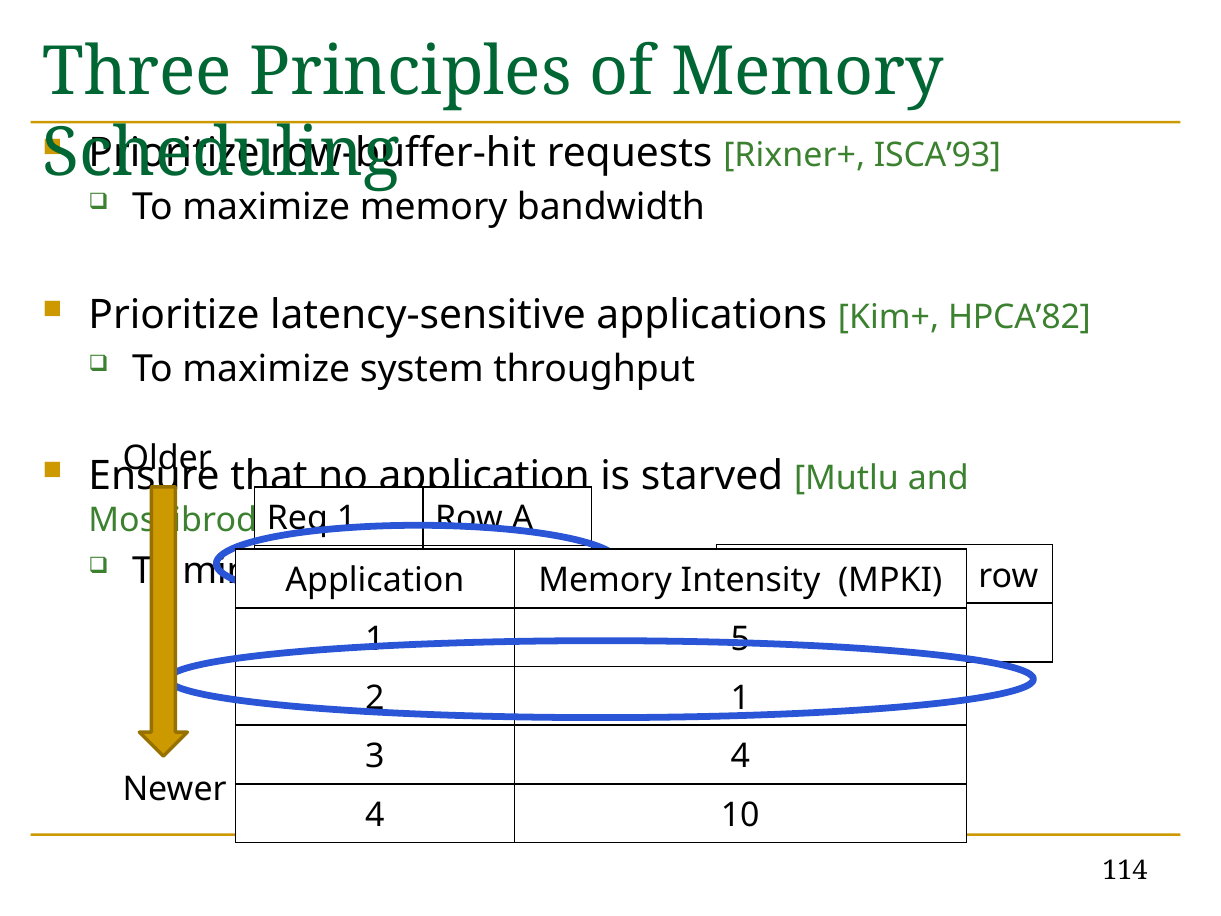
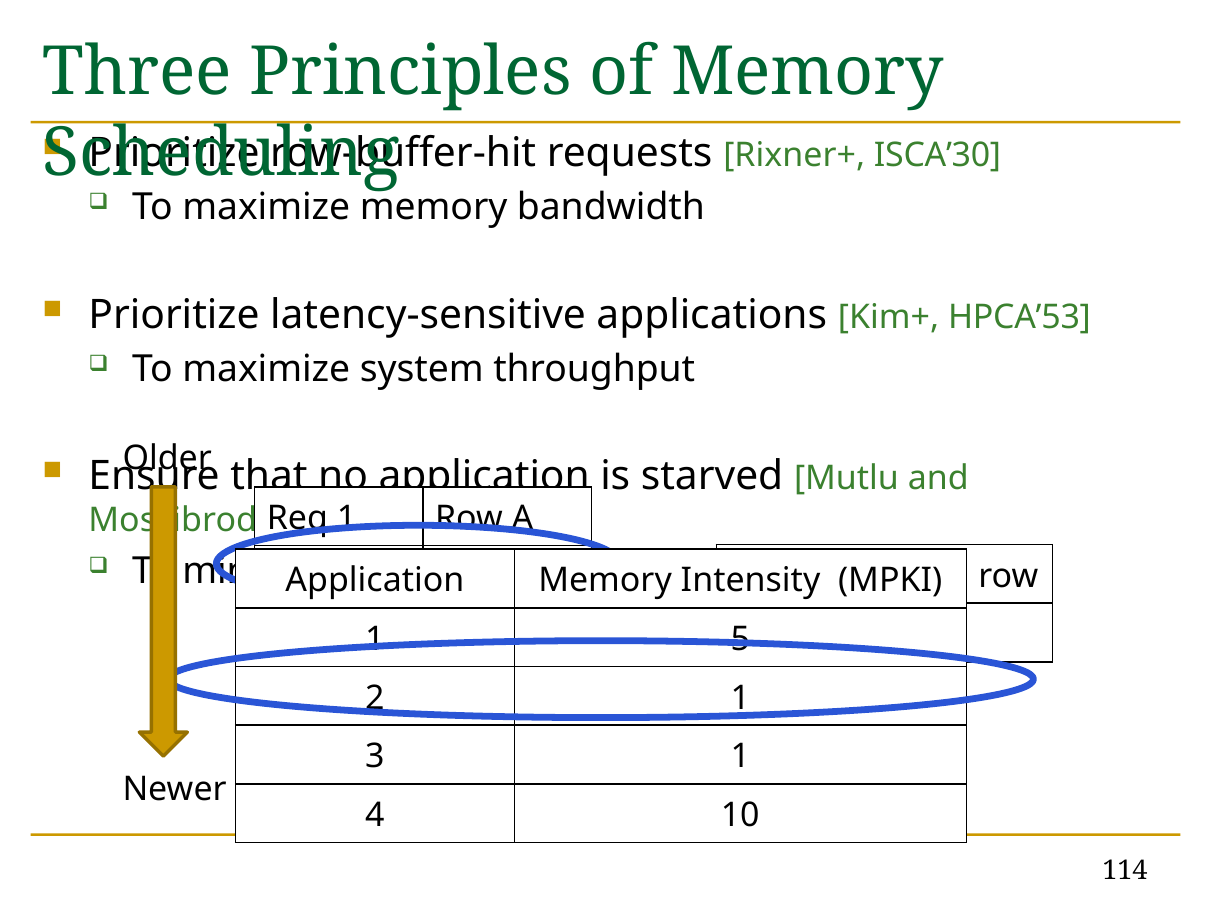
ISCA’93: ISCA’93 -> ISCA’30 (938, 155)
HPCA’82: HPCA’82 -> HPCA’53 (1019, 317)
3 4: 4 -> 1 (740, 756)
